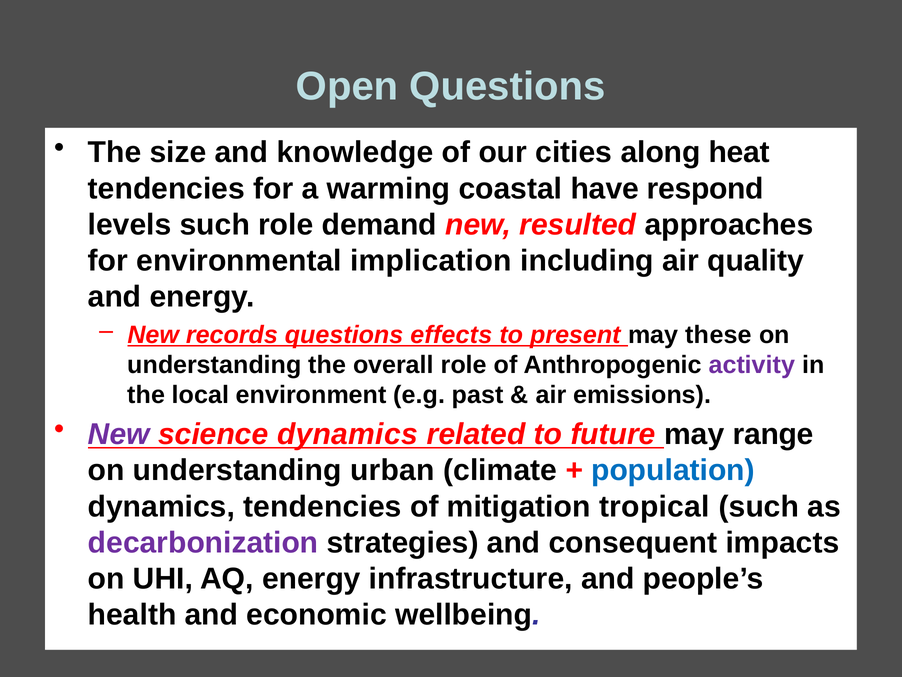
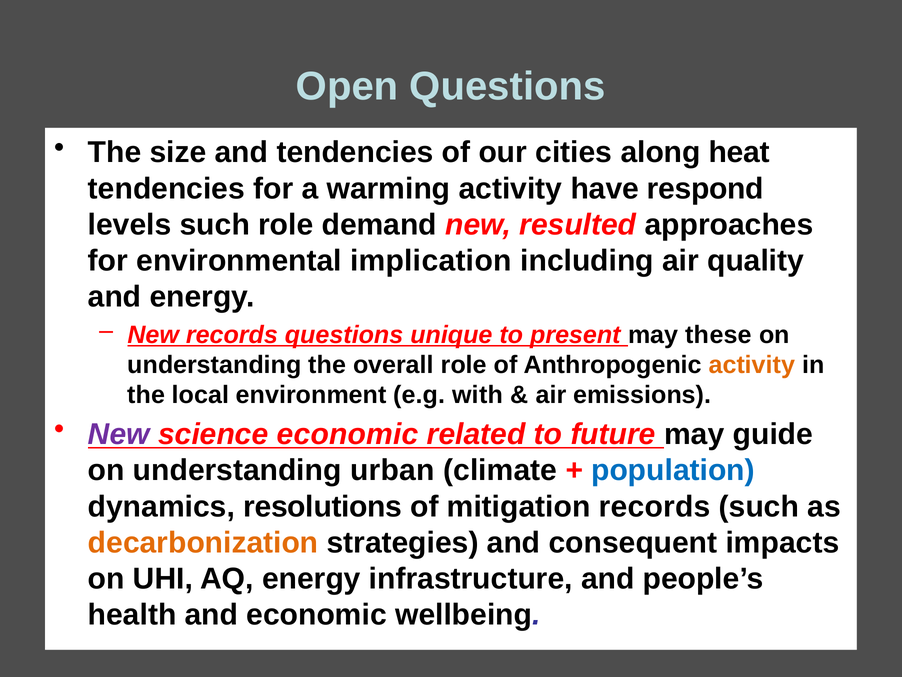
and knowledge: knowledge -> tendencies (355, 152)
warming coastal: coastal -> activity (510, 189)
effects: effects -> unique (451, 334)
activity colour: purple -> orange (752, 365)
past: past -> with (478, 395)
science dynamics: dynamics -> economic (348, 434)
range: range -> guide (773, 434)
dynamics tendencies: tendencies -> resolutions (323, 506)
mitigation tropical: tropical -> records (655, 506)
decarbonization colour: purple -> orange (203, 542)
